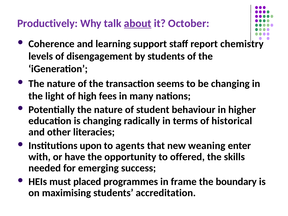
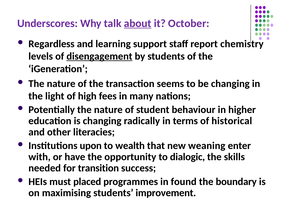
Productively: Productively -> Underscores (48, 23)
Coherence: Coherence -> Regardless (51, 44)
disengagement underline: none -> present (99, 56)
agents: agents -> wealth (130, 146)
offered: offered -> dialogic (187, 157)
emerging: emerging -> transition (98, 168)
frame: frame -> found (184, 182)
accreditation: accreditation -> improvement (166, 193)
